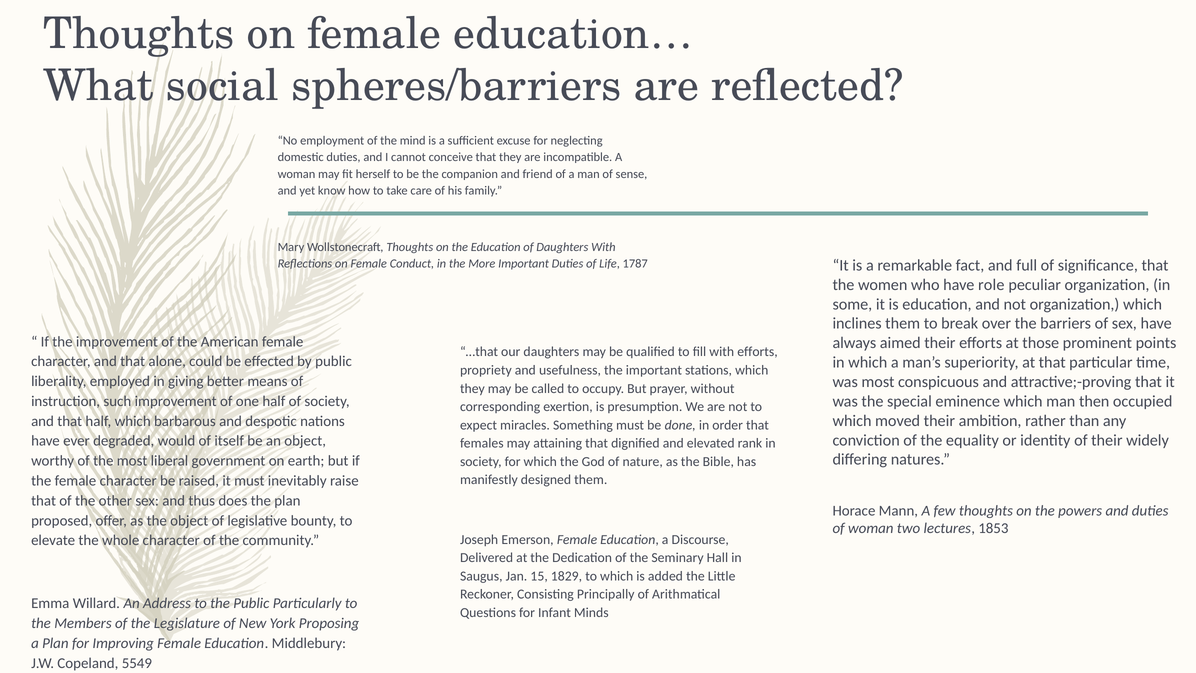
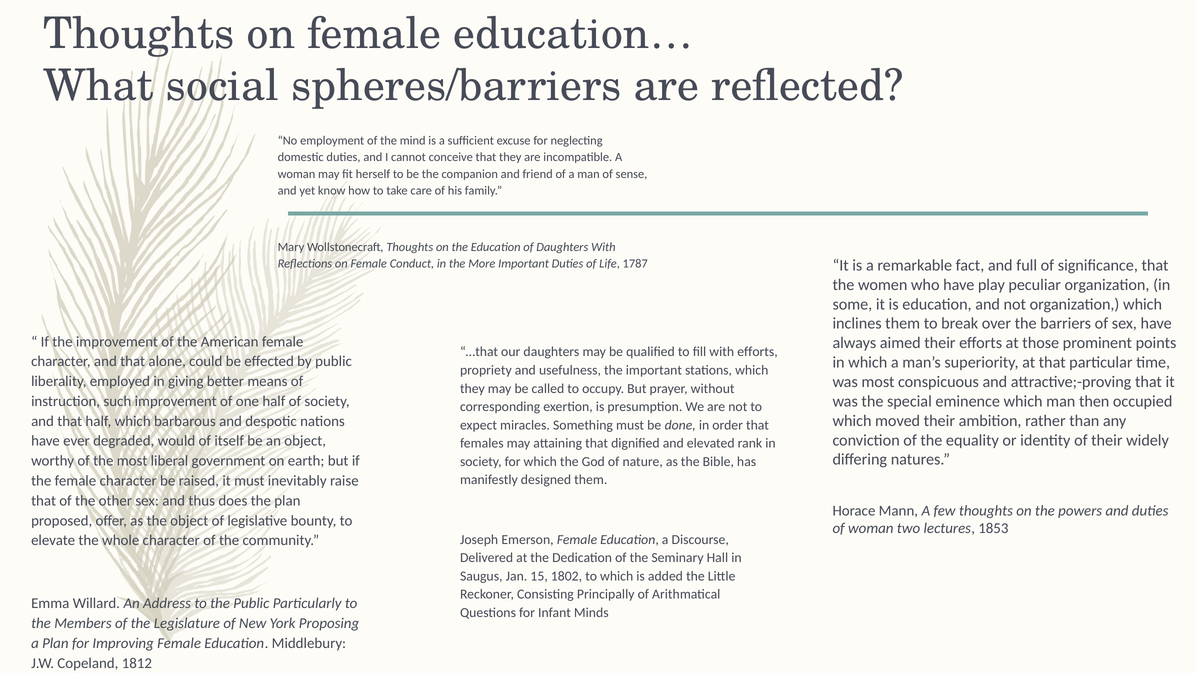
role: role -> play (991, 285)
1829: 1829 -> 1802 (566, 576)
5549: 5549 -> 1812 (137, 663)
